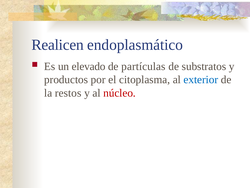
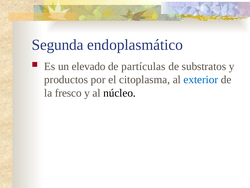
Realicen: Realicen -> Segunda (58, 45)
restos: restos -> fresco (68, 93)
núcleo colour: red -> black (120, 93)
